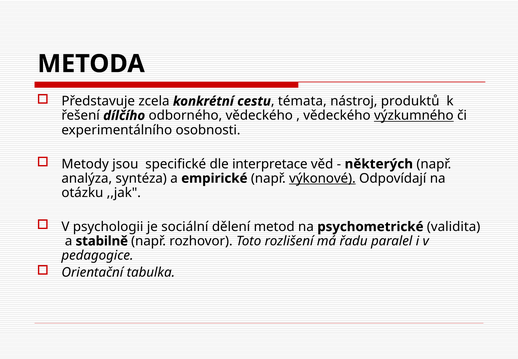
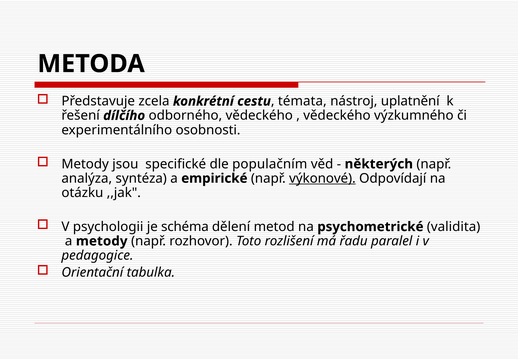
produktů: produktů -> uplatnění (410, 101)
výzkumného underline: present -> none (414, 115)
interpretace: interpretace -> populačním (270, 164)
sociální: sociální -> schéma (185, 226)
a stabilně: stabilně -> metody (102, 241)
